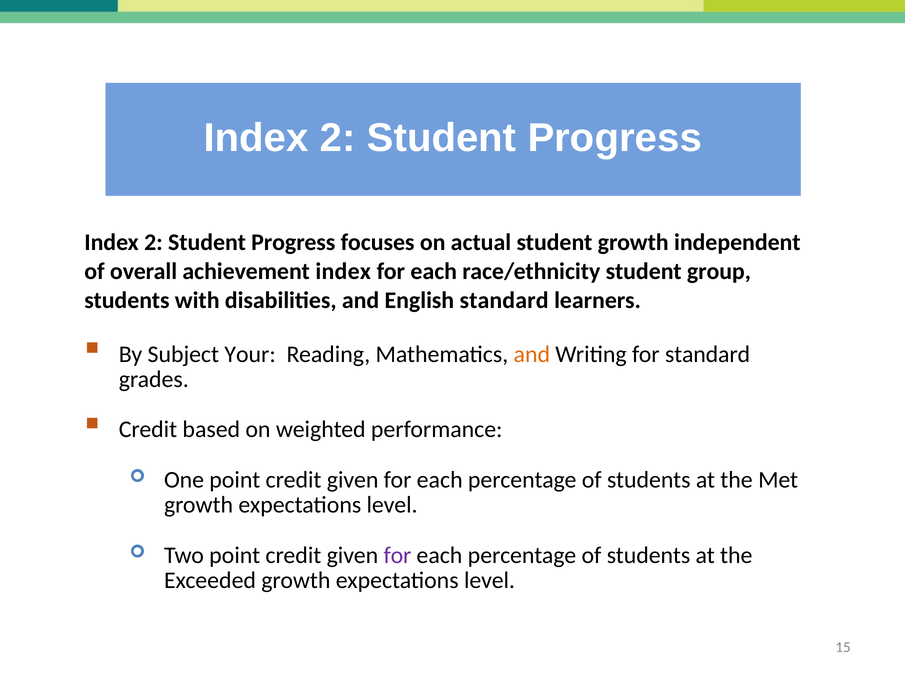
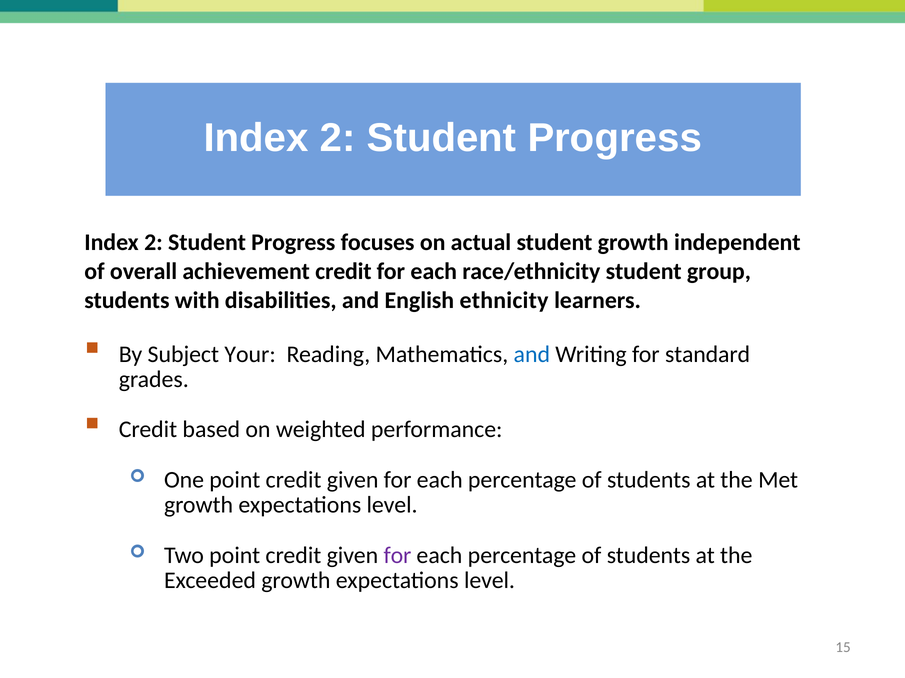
achievement index: index -> credit (343, 272)
English standard: standard -> ethnicity (504, 300)
and colour: orange -> blue (532, 355)
